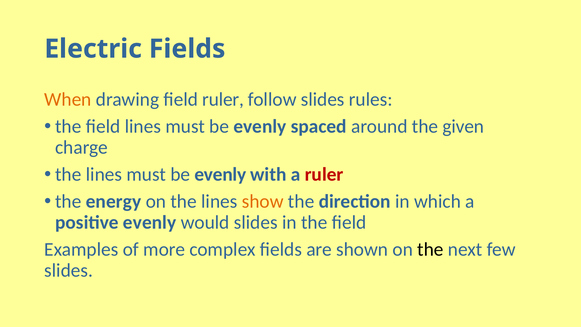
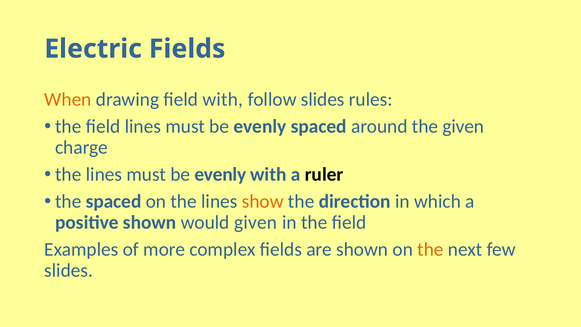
field ruler: ruler -> with (223, 100)
ruler colour: red -> black (324, 174)
the energy: energy -> spaced (114, 201)
positive evenly: evenly -> shown (150, 222)
would slides: slides -> given (256, 222)
the colour: black -> orange (430, 249)
